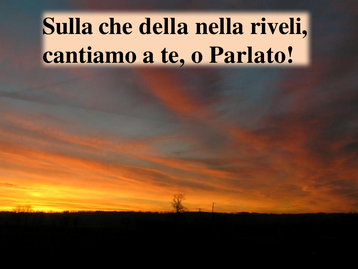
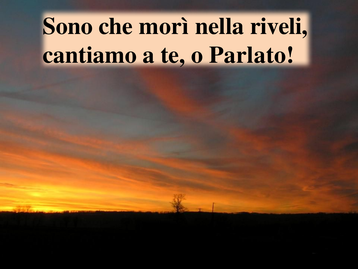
Sulla: Sulla -> Sono (68, 26)
della: della -> morì (164, 26)
